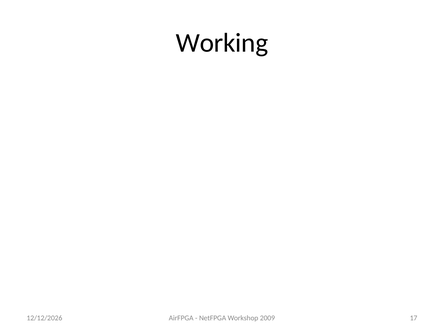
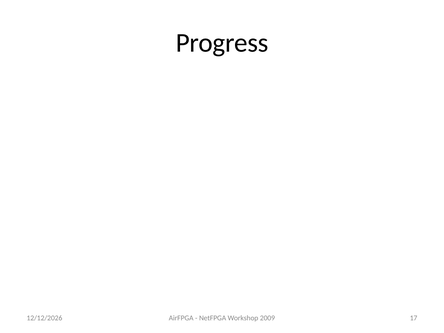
Working: Working -> Progress (222, 43)
